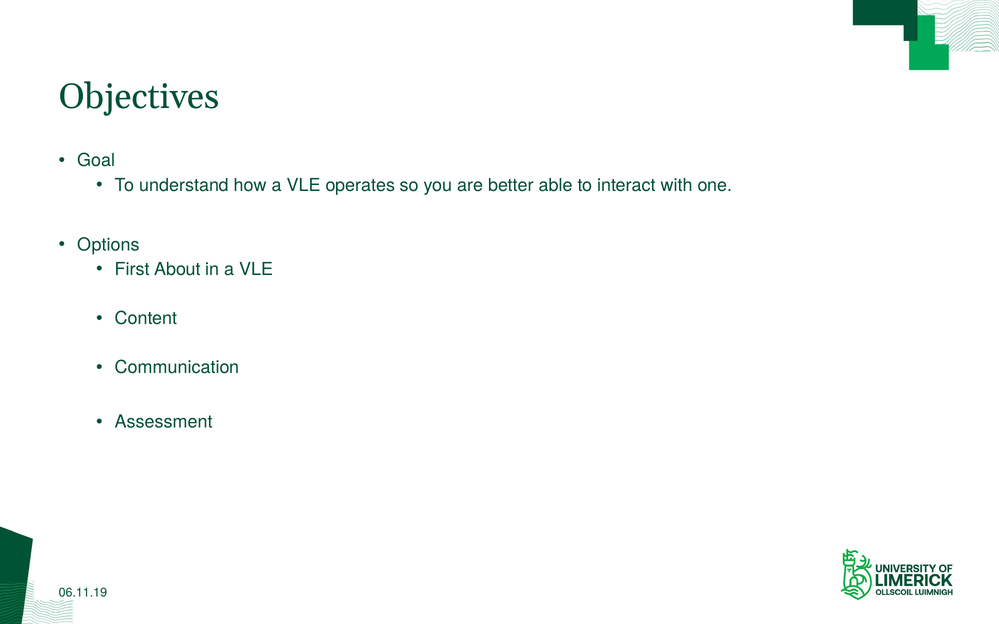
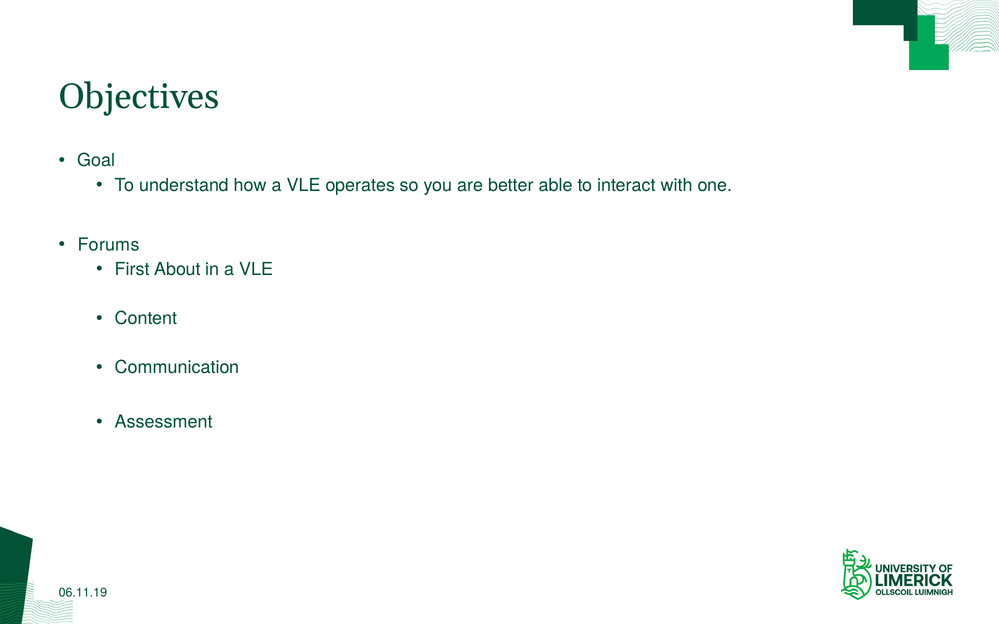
Options: Options -> Forums (109, 245)
